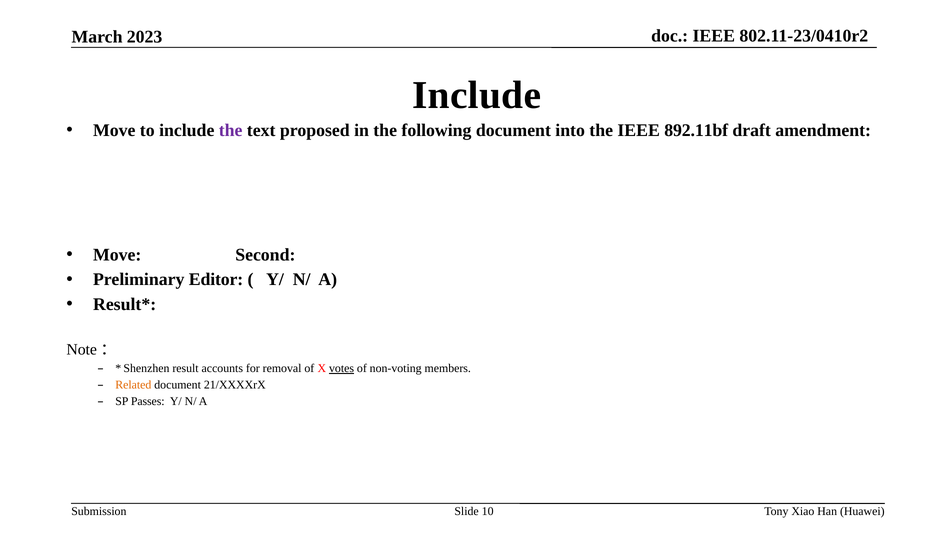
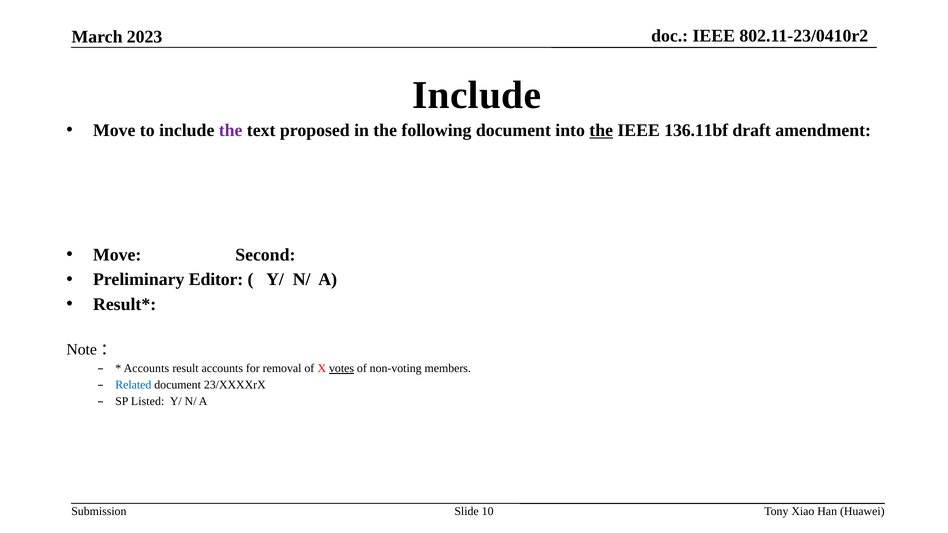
the underline: none -> present (601, 130)
892.11bf: 892.11bf -> 136.11bf (696, 130)
Shenzhen: Shenzhen -> Accounts (146, 369)
Related colour: orange -> blue (133, 385)
21/XXXXrX: 21/XXXXrX -> 23/XXXXrX (235, 385)
Passes: Passes -> Listed (148, 402)
